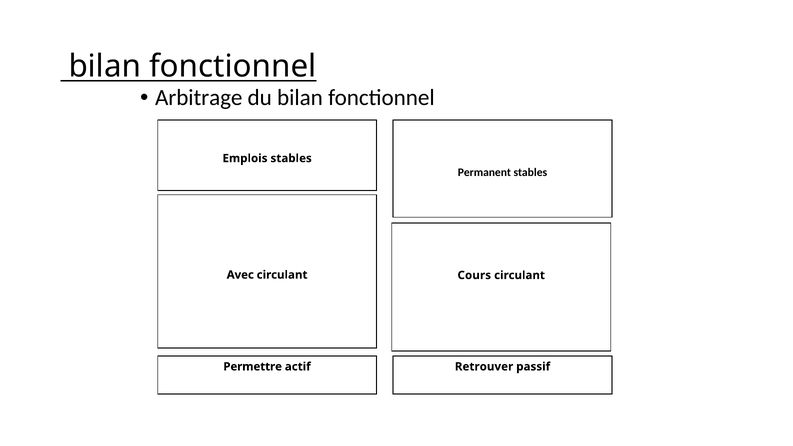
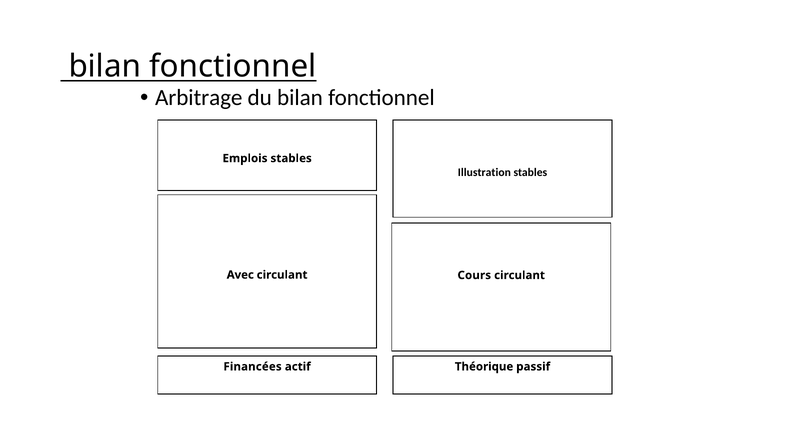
Permanent: Permanent -> Illustration (484, 172)
Permettre: Permettre -> Financées (253, 367)
Retrouver: Retrouver -> Théorique (484, 367)
